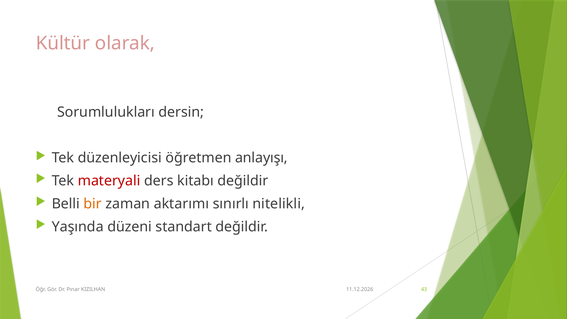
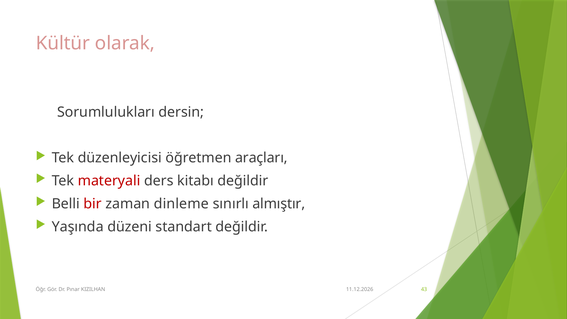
anlayışı: anlayışı -> araçları (261, 158)
bir colour: orange -> red (93, 204)
aktarımı: aktarımı -> dinleme (181, 204)
nitelikli: nitelikli -> almıştır (279, 204)
